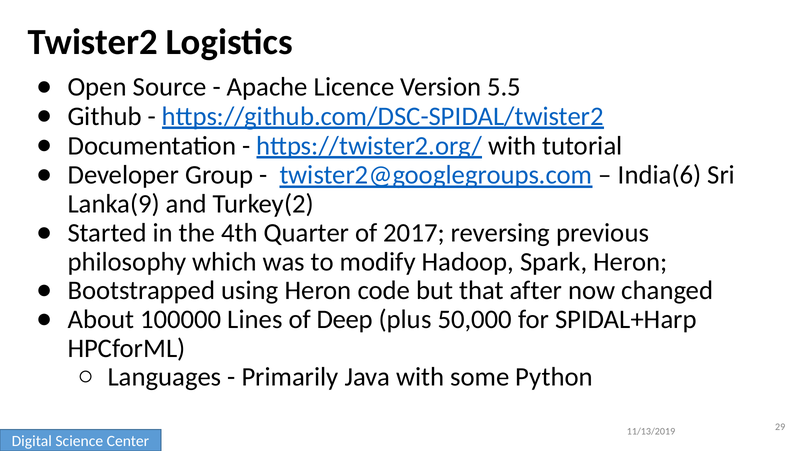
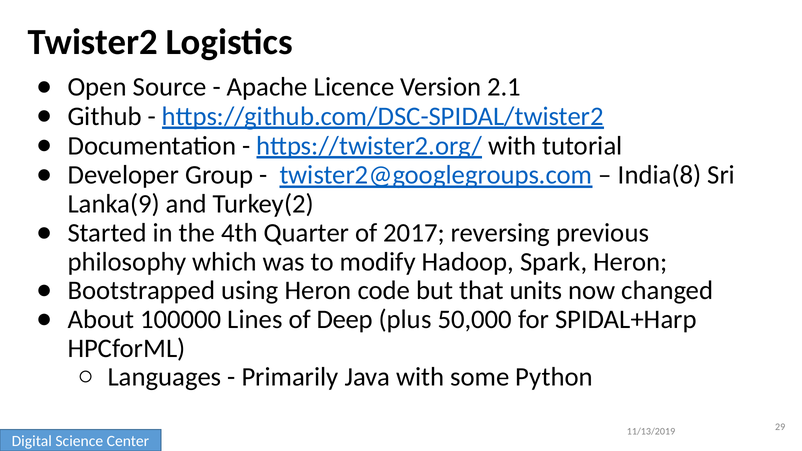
5.5: 5.5 -> 2.1 (504, 87)
India(6: India(6 -> India(8 (660, 175)
after: after -> units (536, 291)
